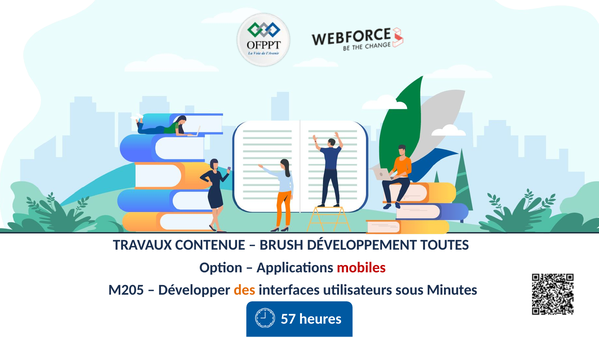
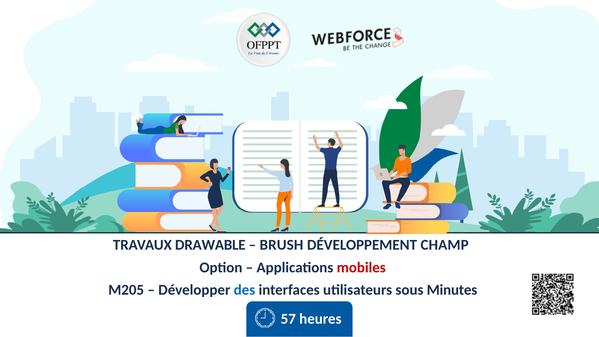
CONTENUE: CONTENUE -> DRAWABLE (210, 245)
TOUTES: TOUTES -> CHAMP (445, 245)
des colour: orange -> blue (244, 290)
